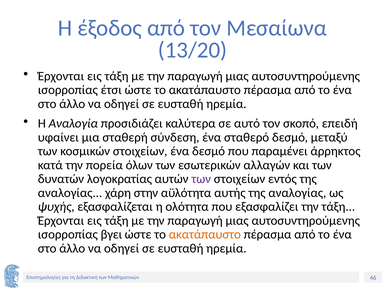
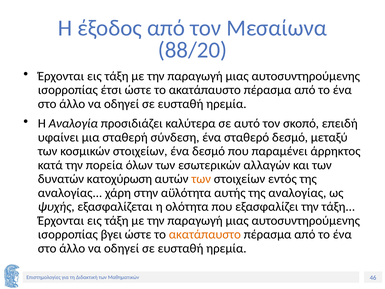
13/20: 13/20 -> 88/20 (192, 50)
λογοκρατίας: λογοκρατίας -> κατοχύρωση (119, 179)
των colour: purple -> orange (201, 179)
